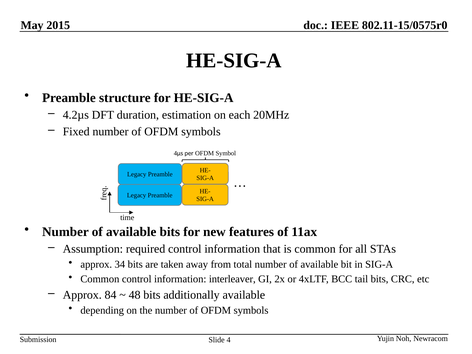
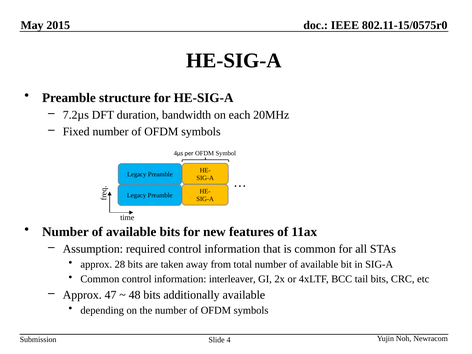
4.2µs: 4.2µs -> 7.2µs (76, 115)
estimation: estimation -> bandwidth (187, 115)
34: 34 -> 28 (120, 264)
84: 84 -> 47 (111, 295)
